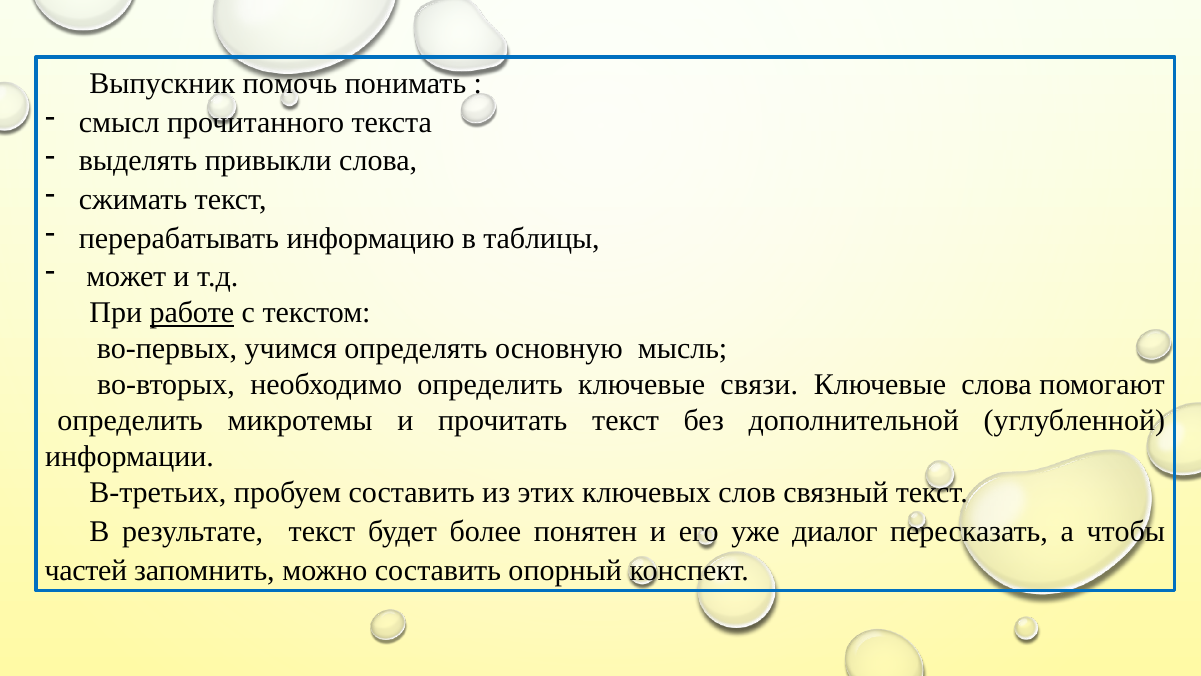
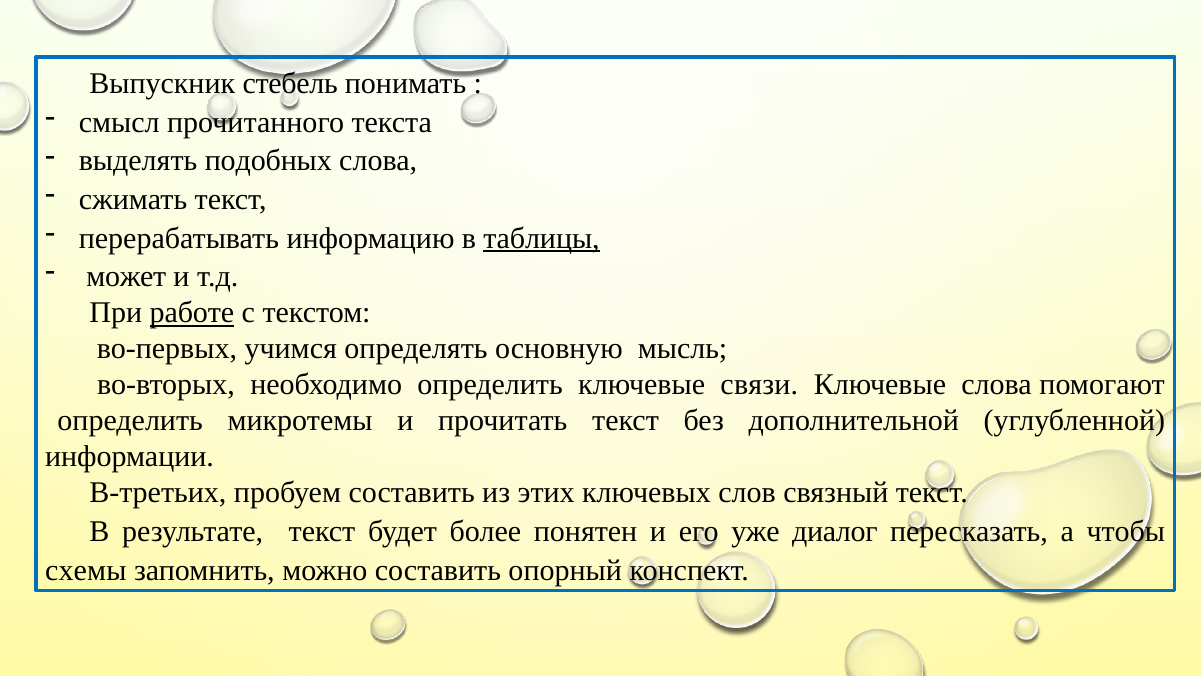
помочь: помочь -> стебель (290, 84)
привыкли: привыкли -> подобных (268, 161)
таблицы underline: none -> present (542, 238)
частей: частей -> схемы (86, 570)
